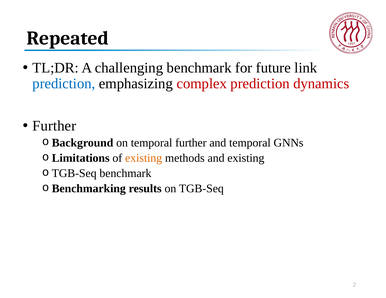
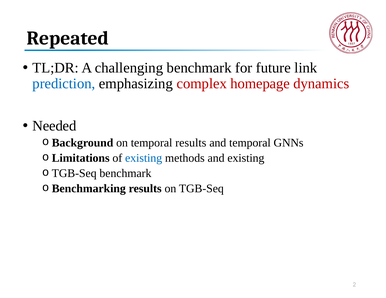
complex prediction: prediction -> homepage (260, 84)
Further: Further -> Needed (54, 126)
temporal further: further -> results (191, 143)
existing colour: orange -> blue (144, 158)
